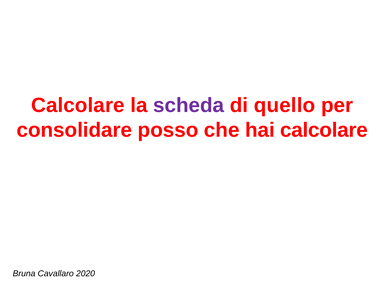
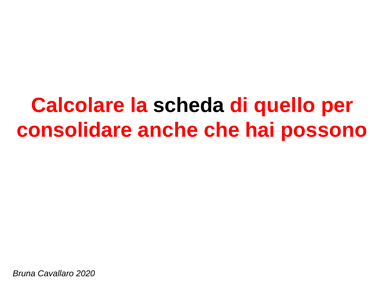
scheda colour: purple -> black (189, 105)
posso: posso -> anche (168, 130)
hai calcolare: calcolare -> possono (324, 130)
